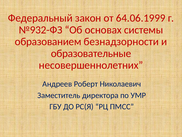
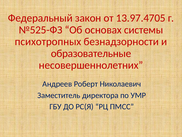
64.06.1999: 64.06.1999 -> 13.97.4705 (141, 18)
№932-ФЗ: №932-ФЗ -> №525-ФЗ (41, 30)
образованием: образованием -> психотропных (48, 42)
